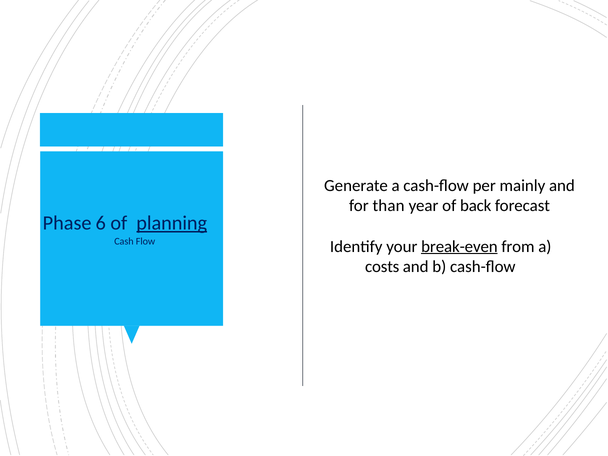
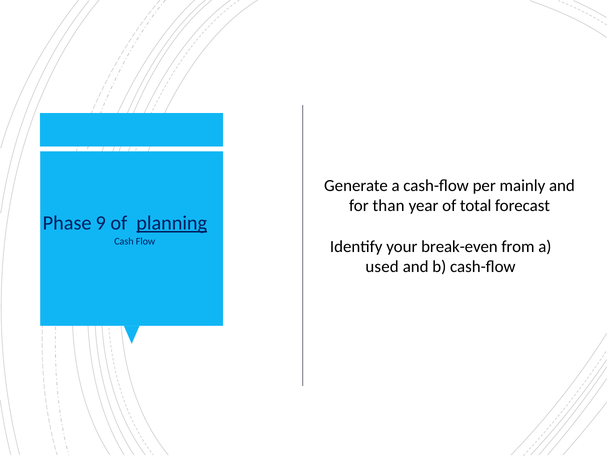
back: back -> total (476, 206)
6: 6 -> 9 (101, 223)
break-even underline: present -> none (459, 246)
costs: costs -> used (382, 267)
